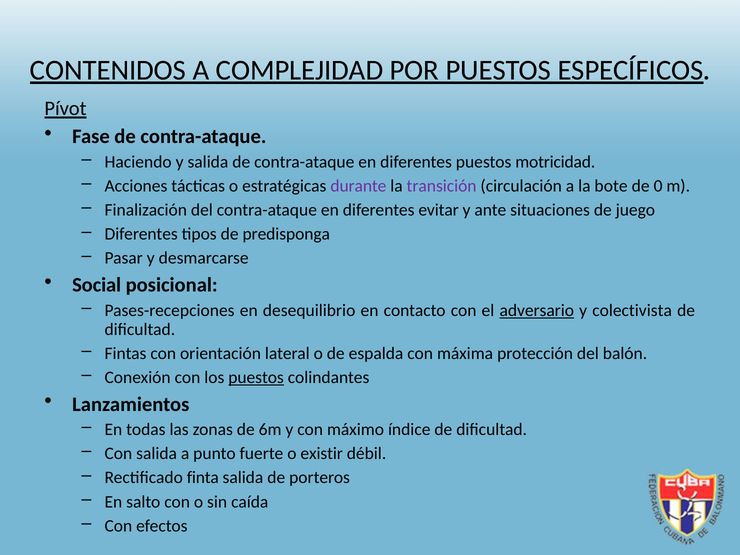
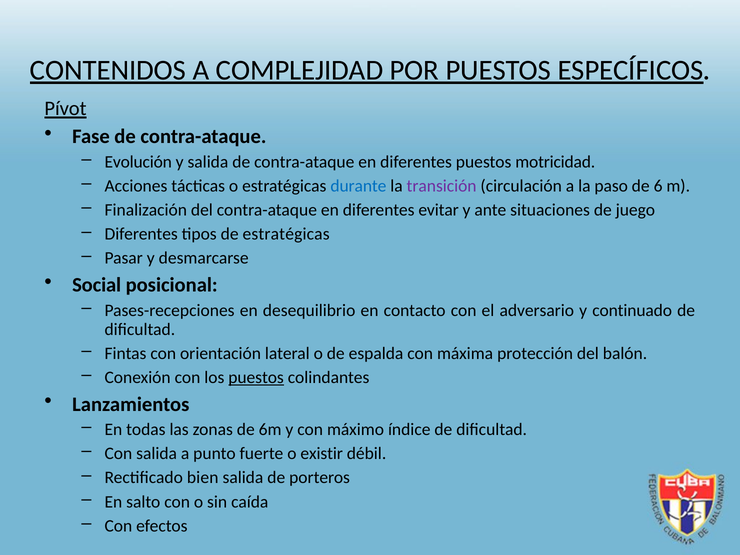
Haciendo: Haciendo -> Evolución (138, 162)
durante colour: purple -> blue (358, 186)
bote: bote -> paso (611, 186)
0: 0 -> 6 (658, 186)
de predisponga: predisponga -> estratégicas (286, 234)
adversario underline: present -> none (537, 310)
colectivista: colectivista -> continuado (632, 310)
finta: finta -> bien (203, 478)
